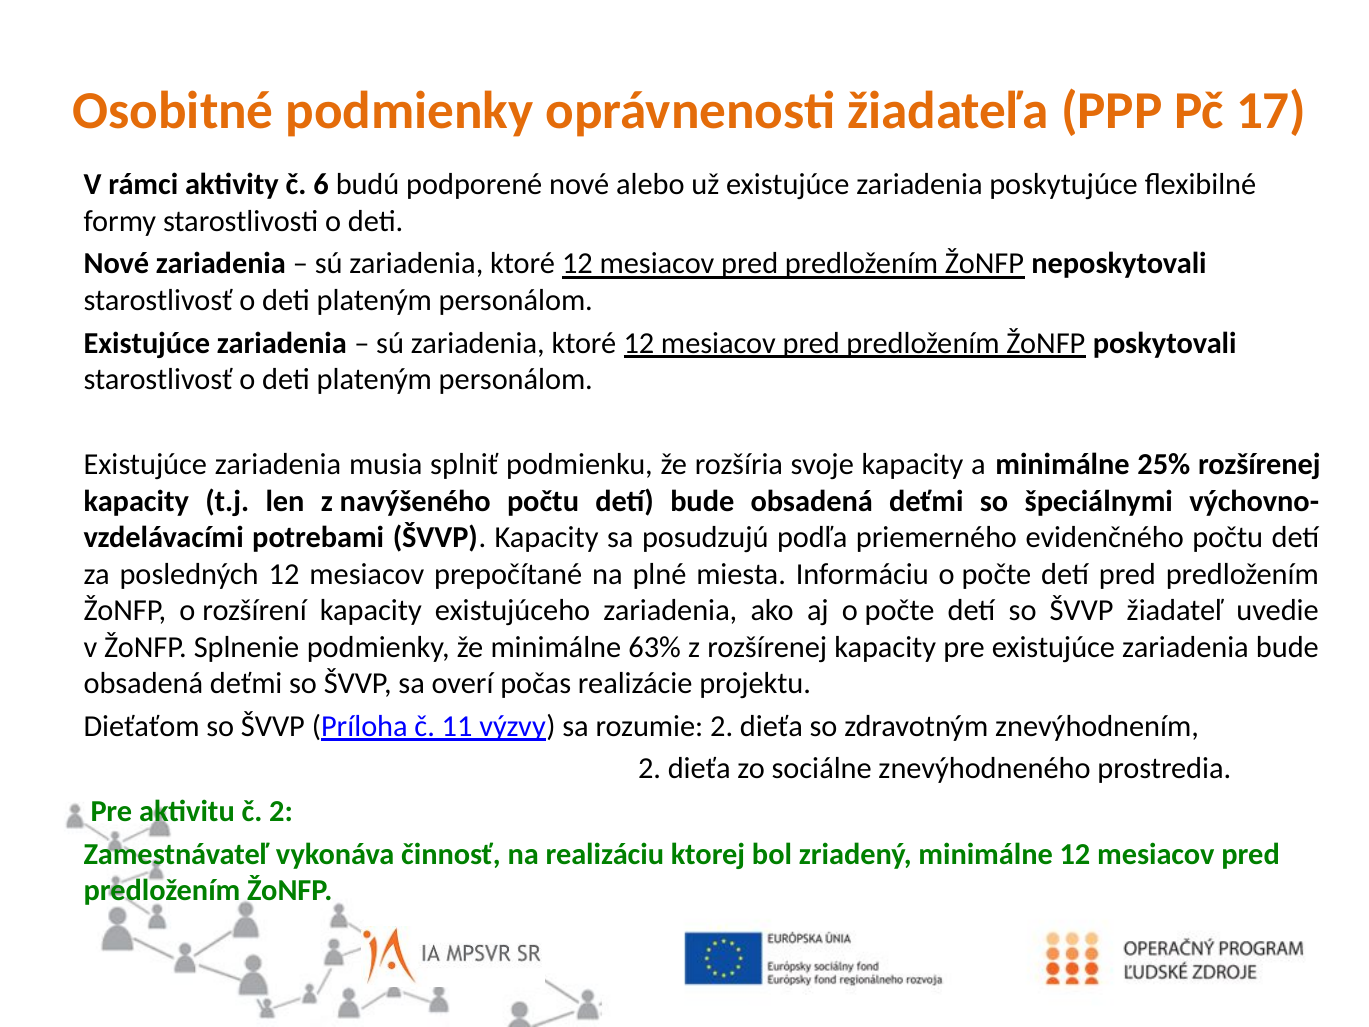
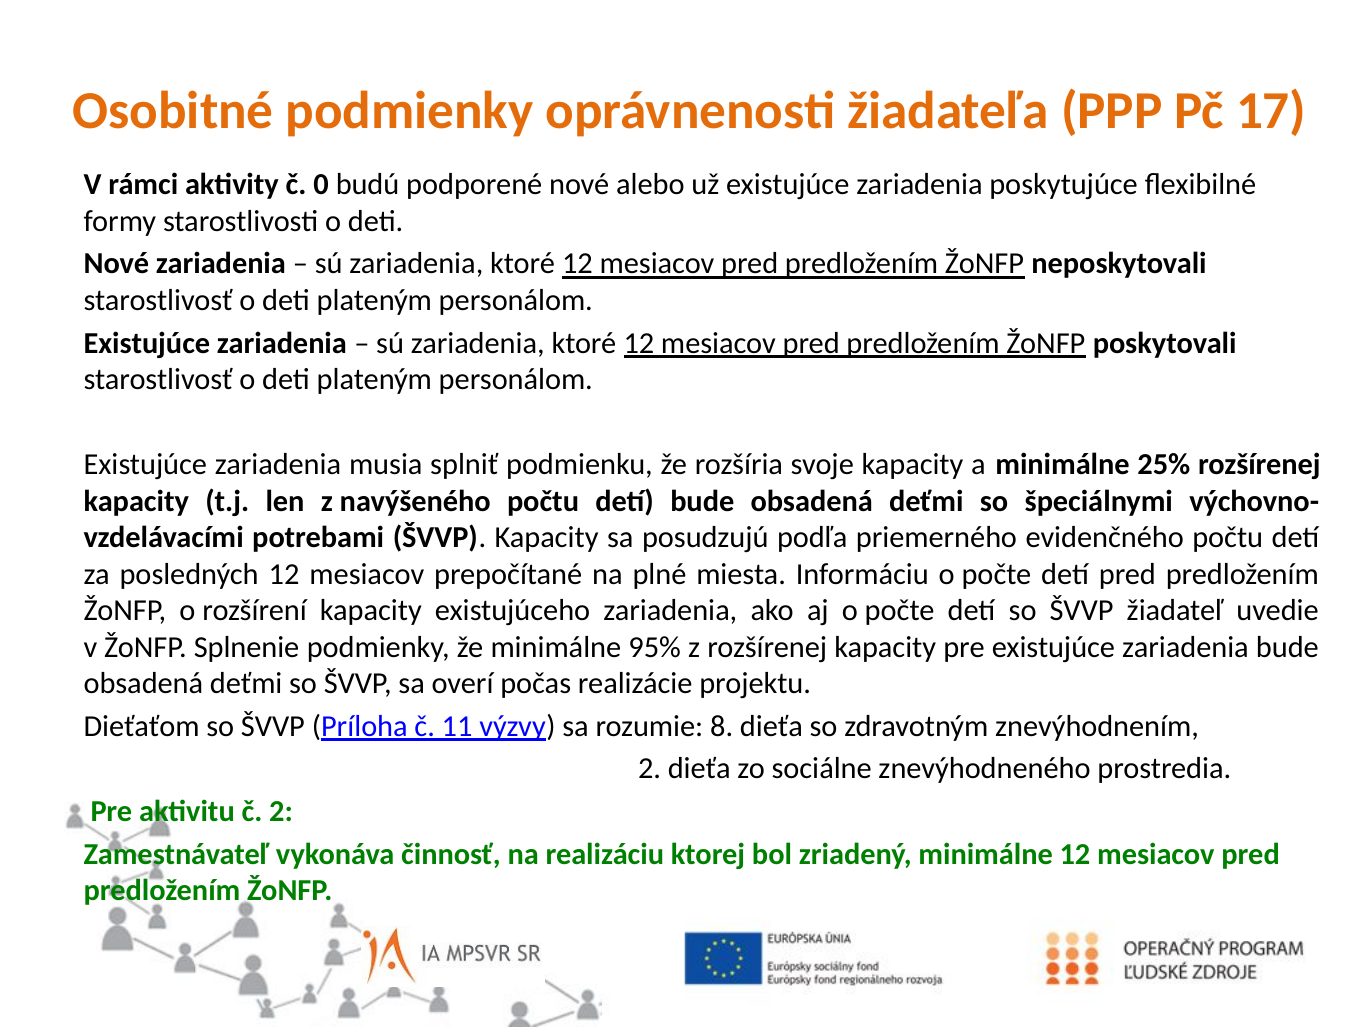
6: 6 -> 0 (321, 185)
63%: 63% -> 95% (655, 647)
rozumie 2: 2 -> 8 (722, 726)
